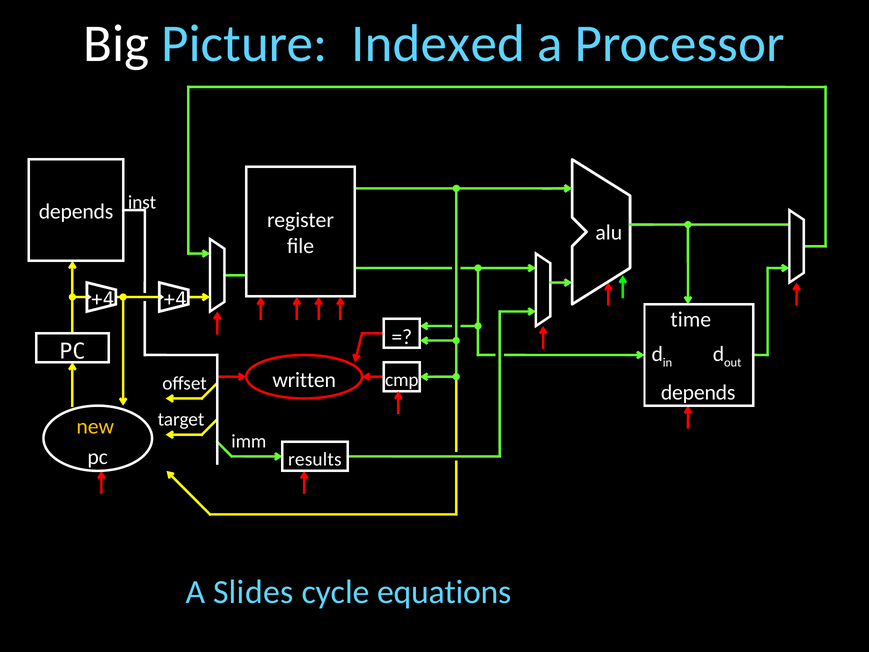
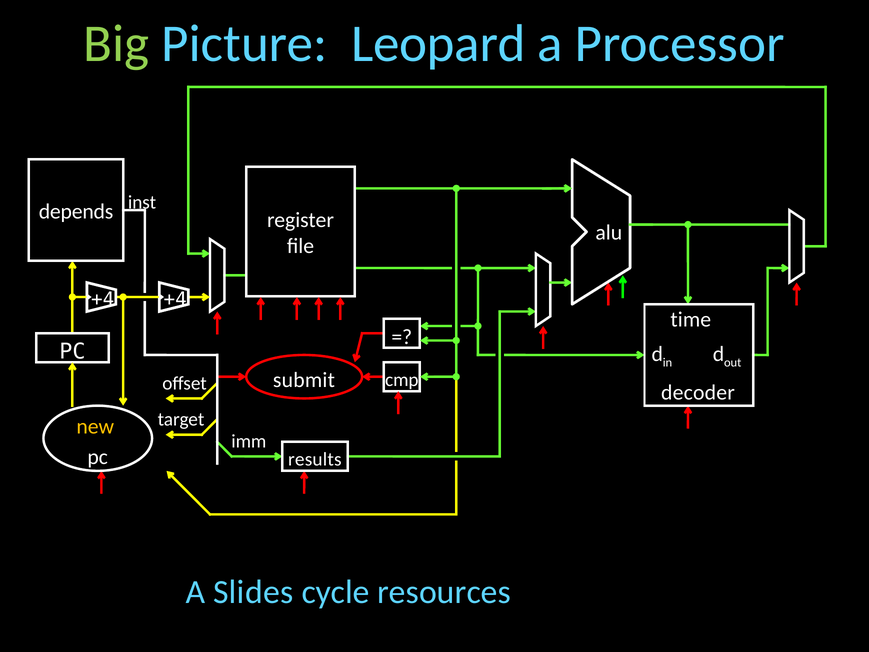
Big colour: white -> light green (116, 44)
Indexed: Indexed -> Leopard (438, 44)
written: written -> submit (304, 380)
depends: depends -> decoder (698, 393)
equations: equations -> resources (444, 592)
